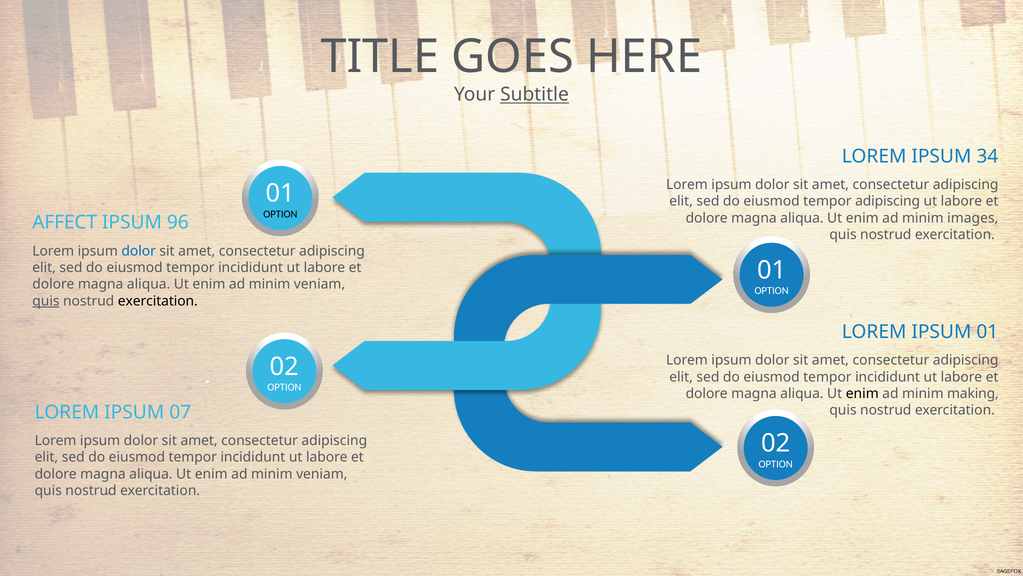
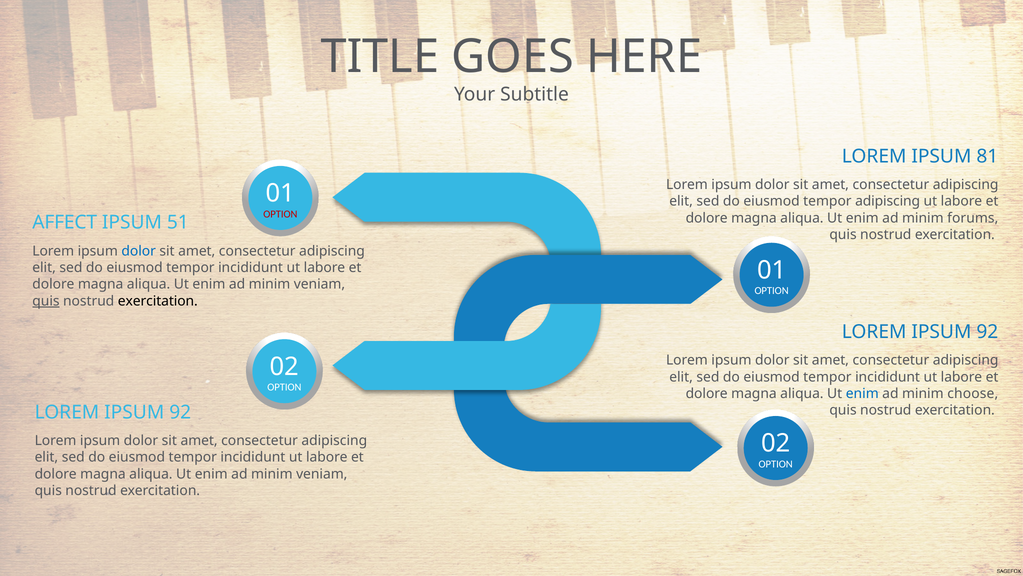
Subtitle underline: present -> none (535, 94)
34: 34 -> 81 (987, 156)
OPTION colour: black -> red (280, 214)
images: images -> forums (973, 218)
96: 96 -> 51 (178, 222)
01: 01 -> 92 (987, 332)
enim colour: black -> blue (862, 393)
making: making -> choose (973, 393)
07: 07 -> 92 (180, 412)
